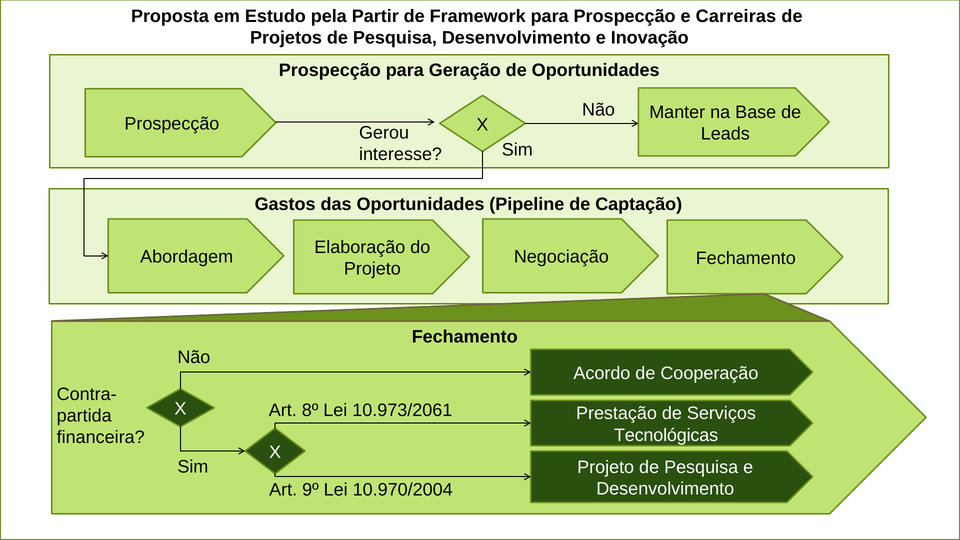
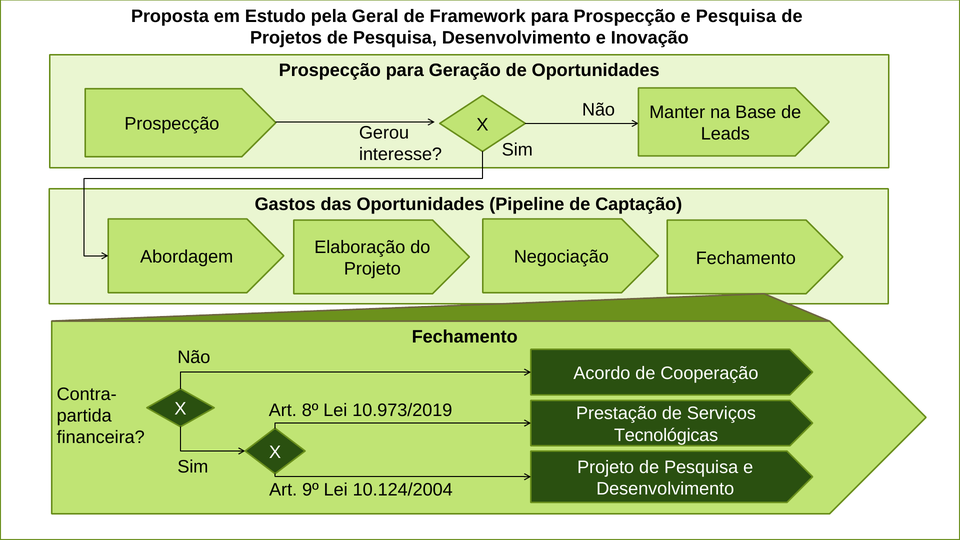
Partir: Partir -> Geral (375, 16)
e Carreiras: Carreiras -> Pesquisa (736, 16)
10.973/2061: 10.973/2061 -> 10.973/2019 (402, 410)
10.970/2004: 10.970/2004 -> 10.124/2004 (403, 490)
